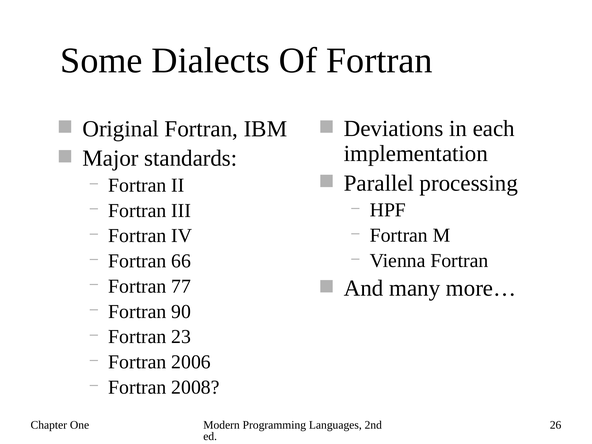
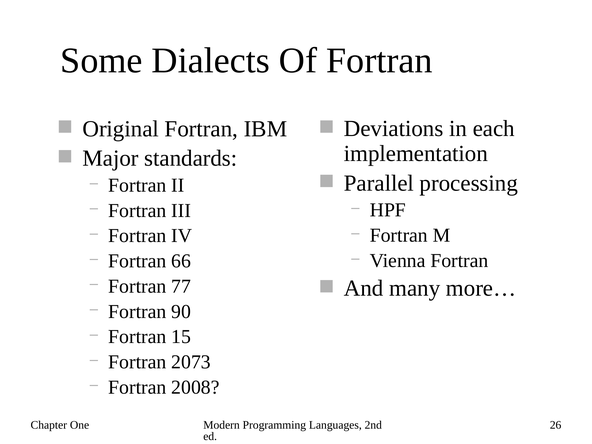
23: 23 -> 15 (181, 337)
2006: 2006 -> 2073 (191, 362)
